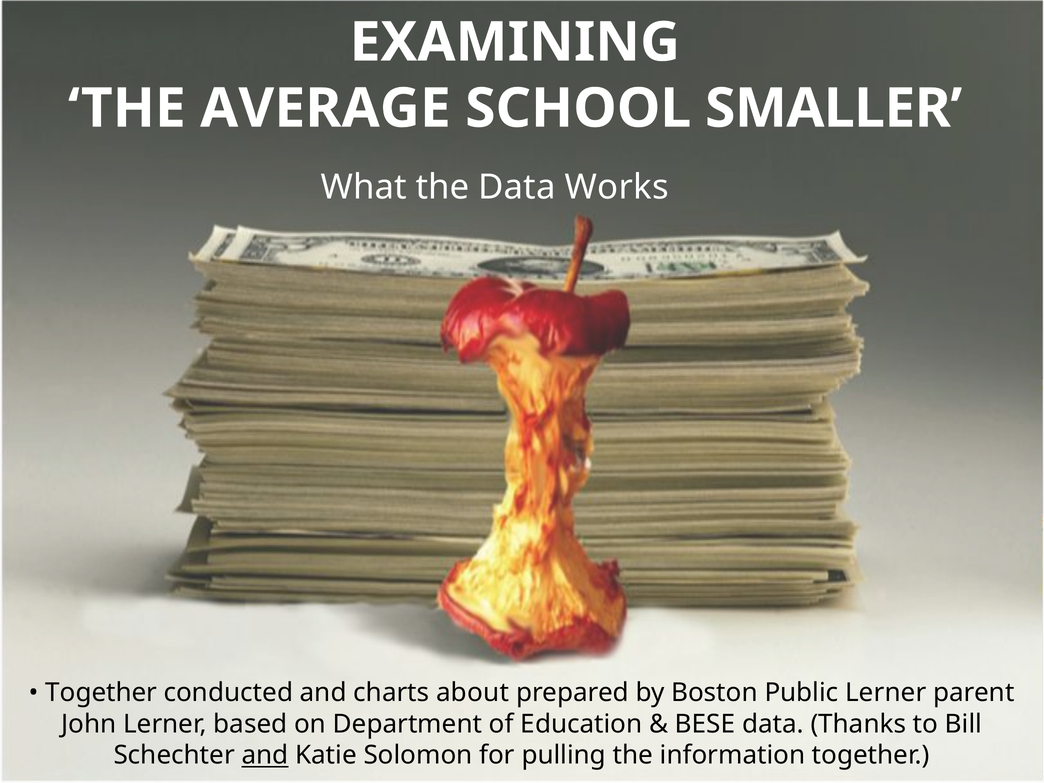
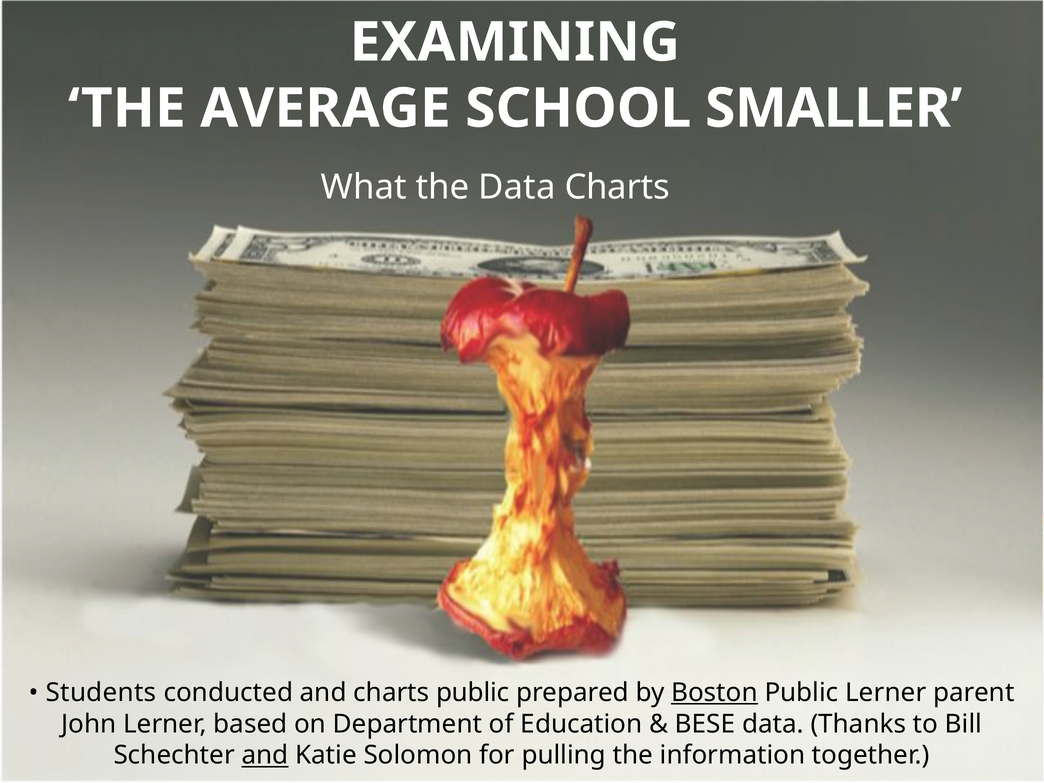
Data Works: Works -> Charts (617, 187)
Together: Together -> Students (101, 693)
charts about: about -> public (473, 693)
Boston underline: none -> present (715, 693)
